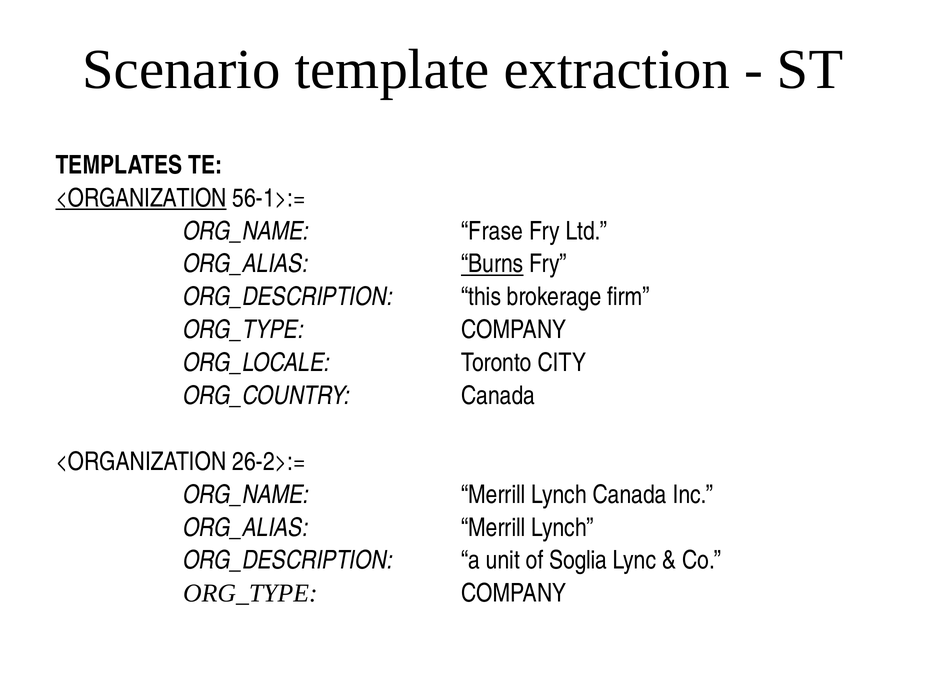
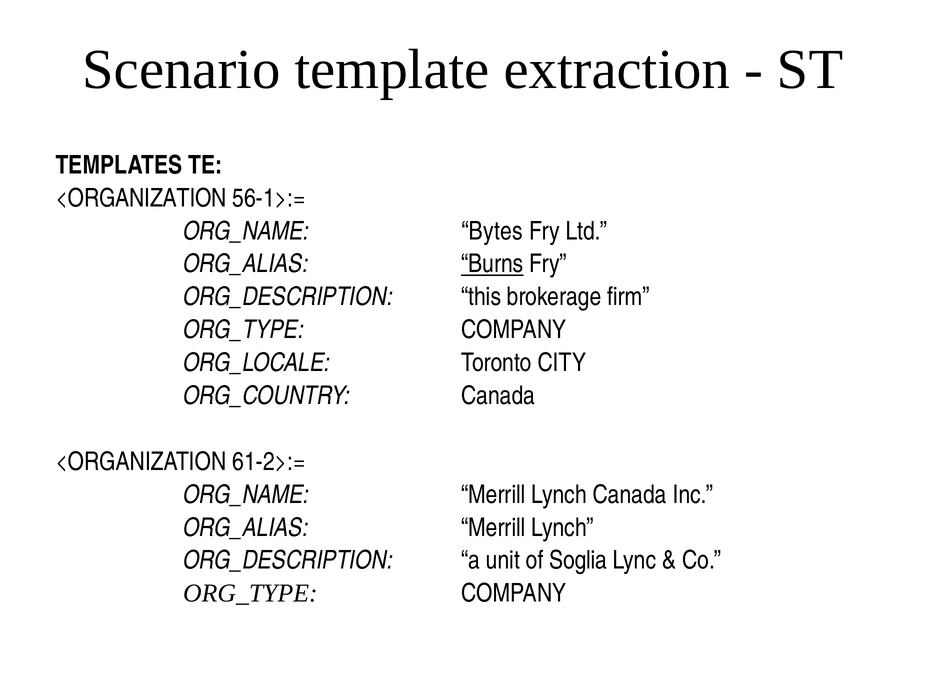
<ORGANIZATION underline: present -> none (141, 198)
Frase: Frase -> Bytes (492, 231)
26-2>:=: 26-2>:= -> 61-2>:= (269, 462)
